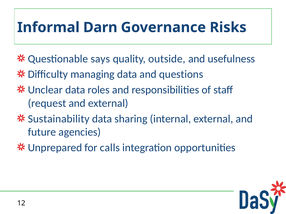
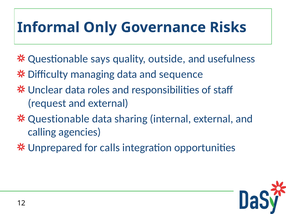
Darn: Darn -> Only (100, 27)
questions: questions -> sequence (181, 74)
Sustainability: Sustainability -> Questionable (59, 119)
future: future -> calling (42, 132)
